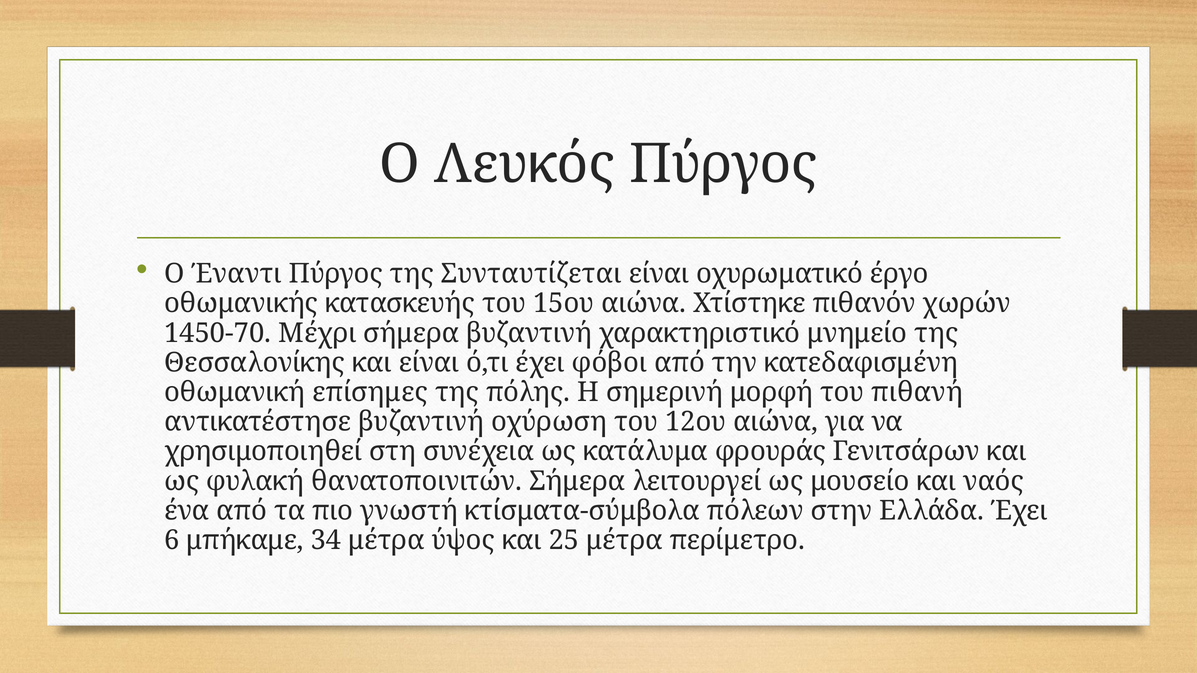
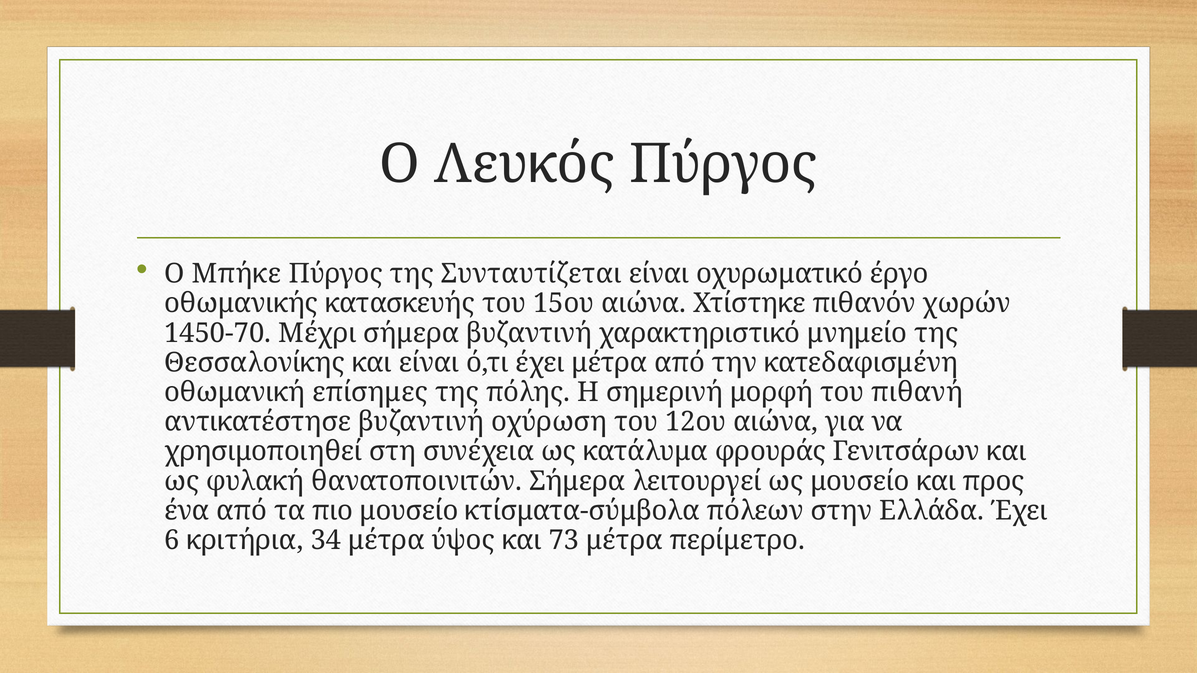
Έναντι: Έναντι -> Μπήκε (237, 274)
έχει φόβοι: φόβοι -> μέτρα (610, 363)
ναός: ναός -> προς (994, 481)
πιο γνωστή: γνωστή -> μουσείο (409, 511)
μπήκαμε: μπήκαμε -> κριτήρια (245, 540)
25: 25 -> 73 (564, 540)
